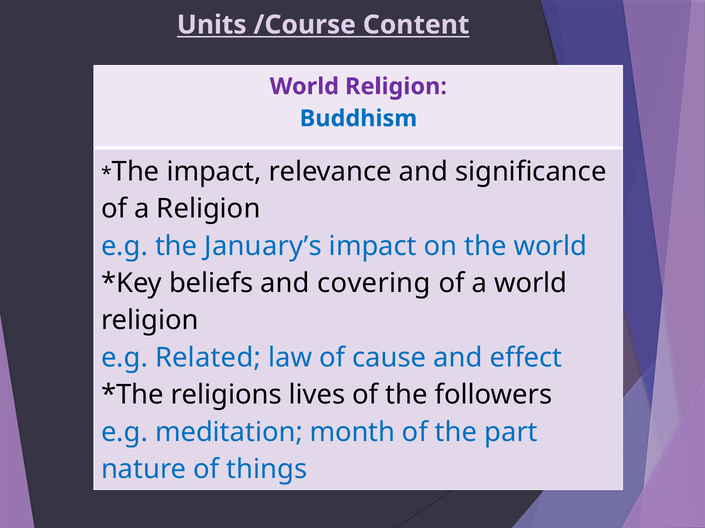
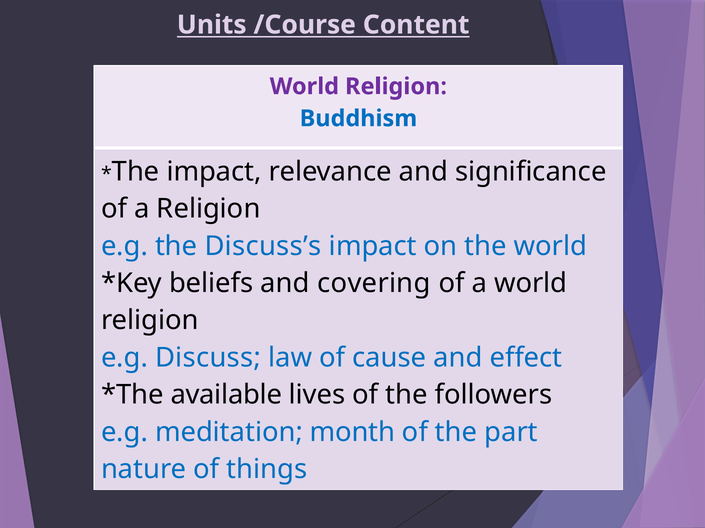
January’s: January’s -> Discuss’s (263, 246)
Related: Related -> Discuss (208, 358)
religions: religions -> available (226, 395)
